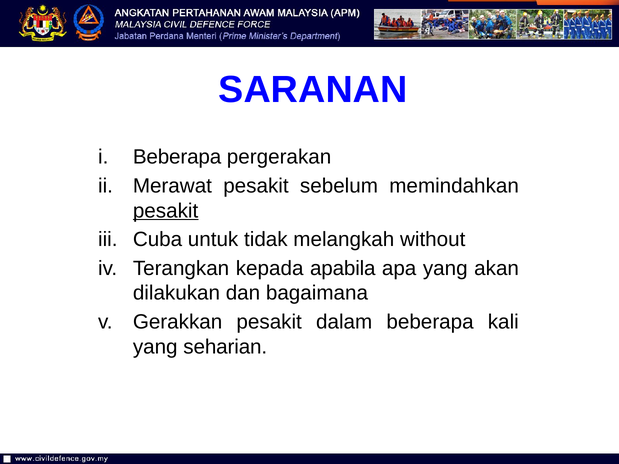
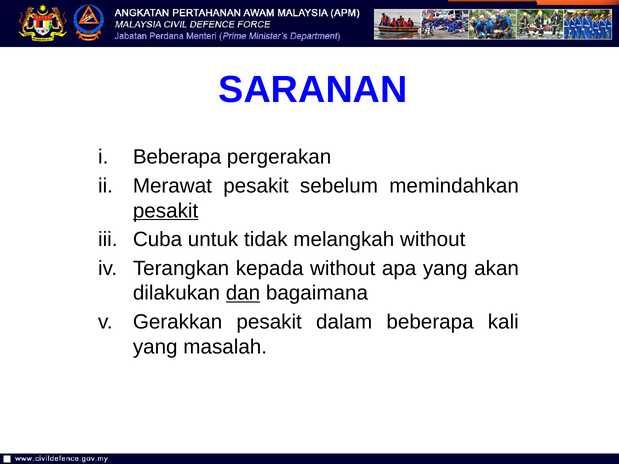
kepada apabila: apabila -> without (343, 269)
dan underline: none -> present (243, 293)
seharian: seharian -> masalah (225, 347)
